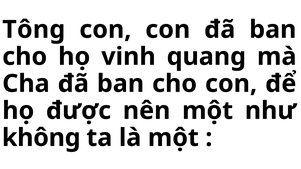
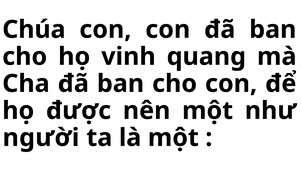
Tông: Tông -> Chúa (34, 30)
không: không -> người (41, 138)
